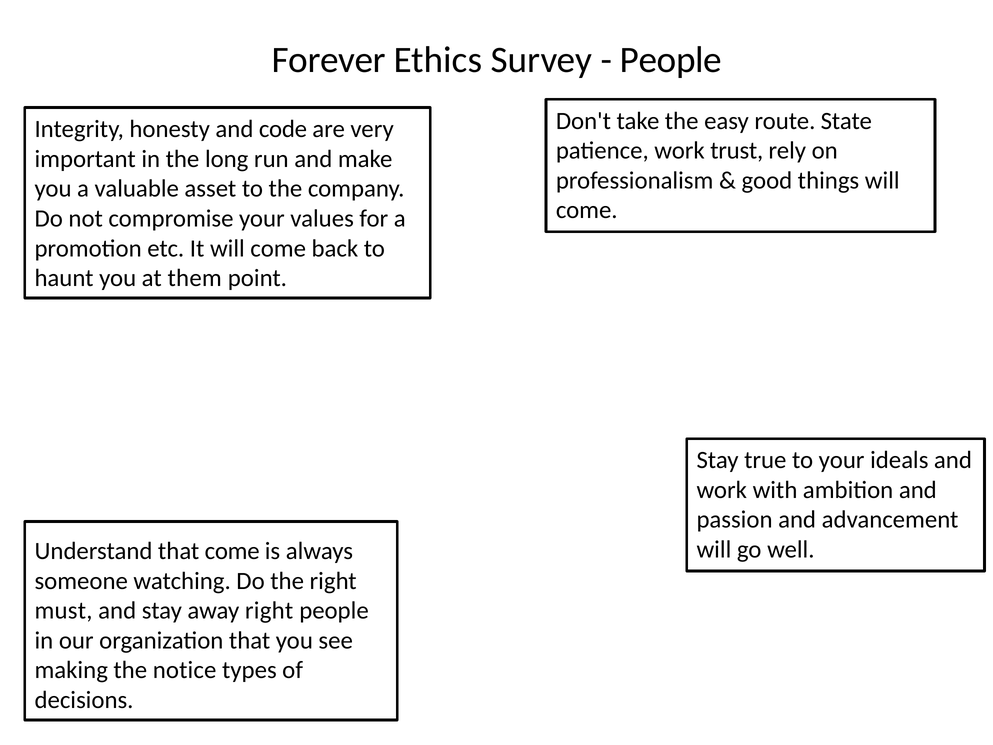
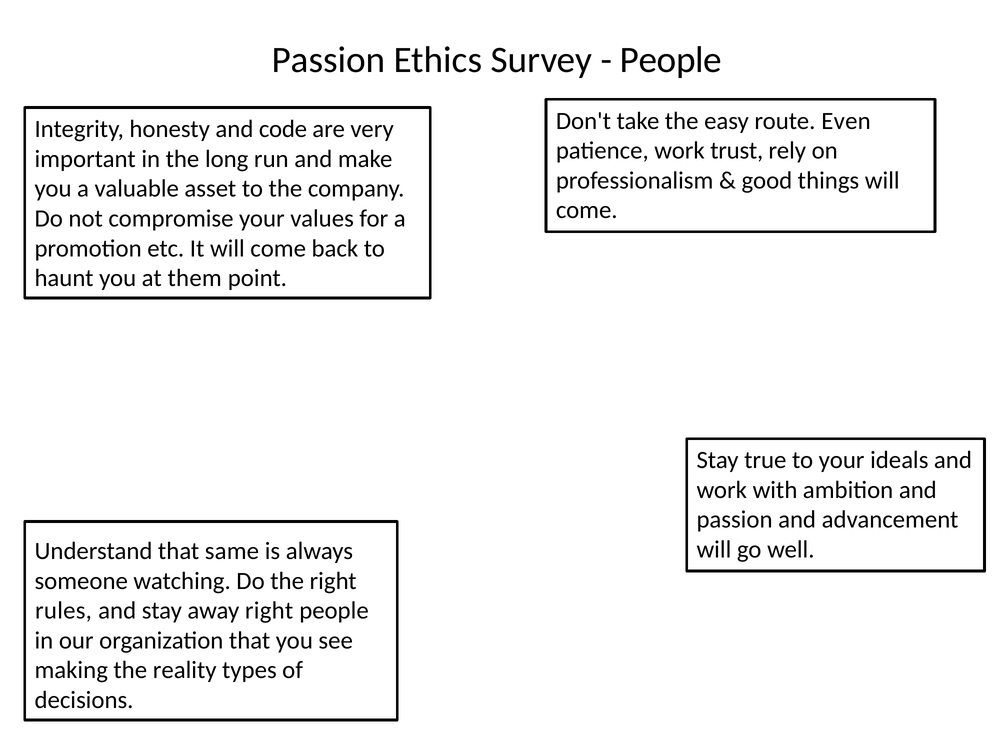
Forever: Forever -> Passion (329, 60)
State: State -> Even (846, 121)
that come: come -> same (232, 551)
must: must -> rules (64, 610)
notice: notice -> reality (185, 670)
